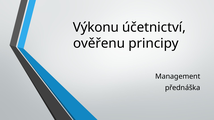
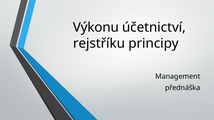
ověřenu: ověřenu -> rejstříku (99, 44)
